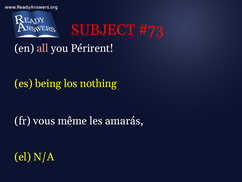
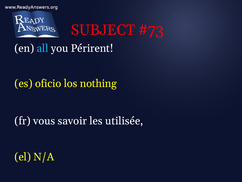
all colour: pink -> light blue (43, 48)
being: being -> oficio (48, 83)
même: même -> savoir (72, 121)
amarás: amarás -> utilisée (124, 121)
